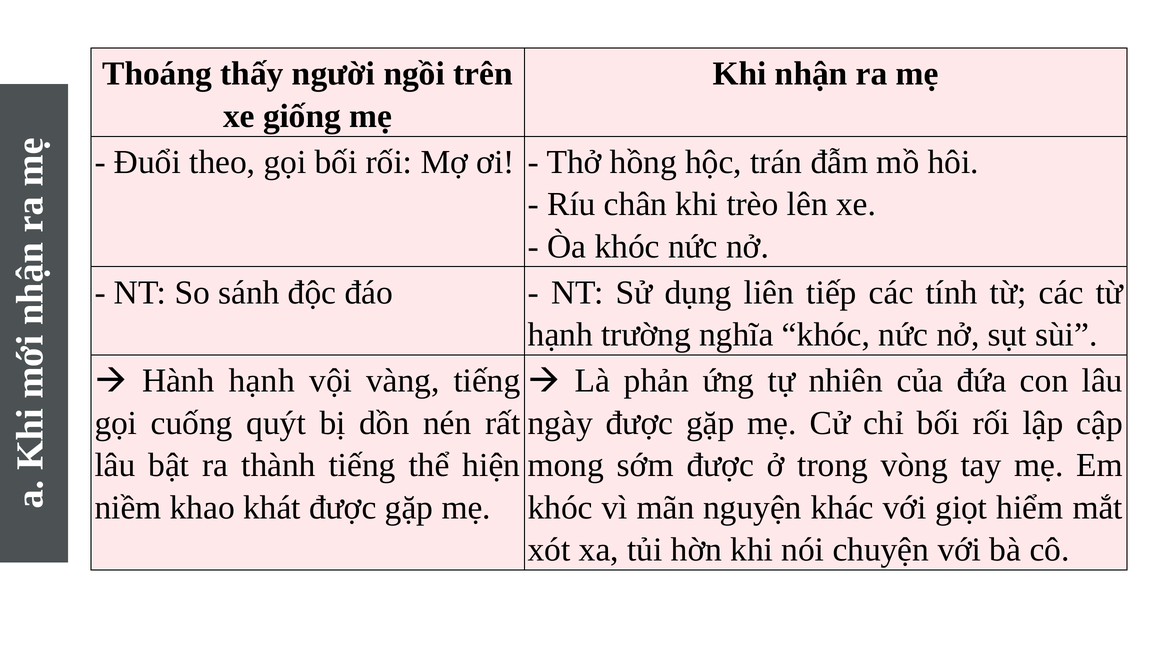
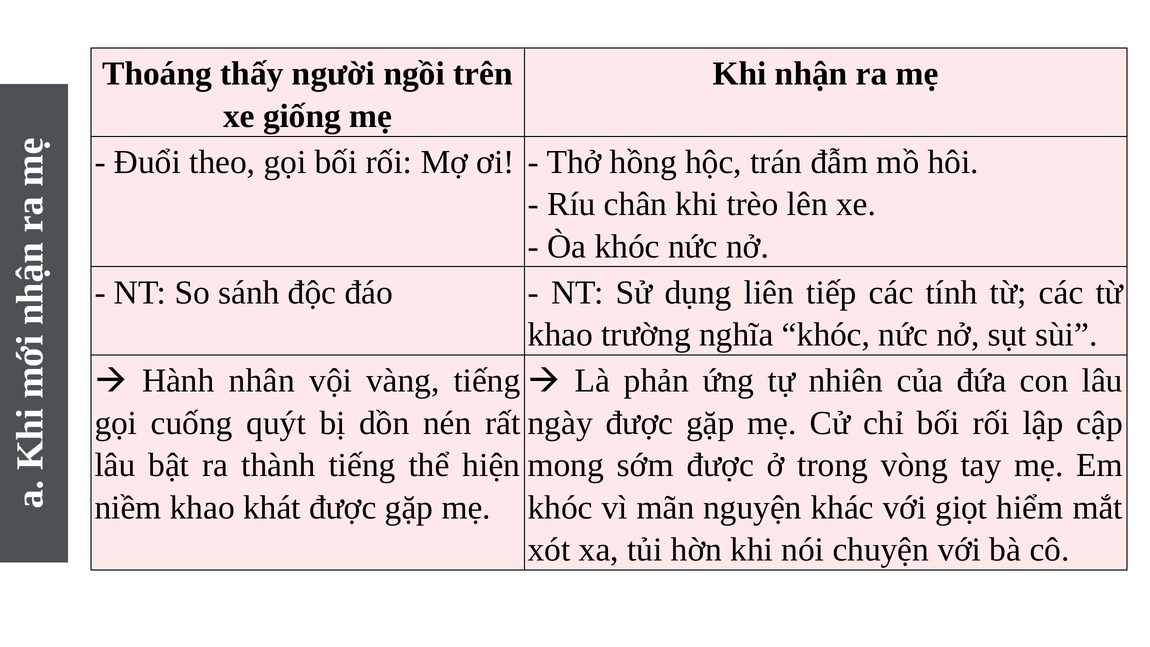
hạnh: hạnh -> khao (560, 335)
Hành hạnh: hạnh -> nhân (262, 381)
